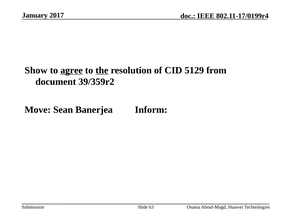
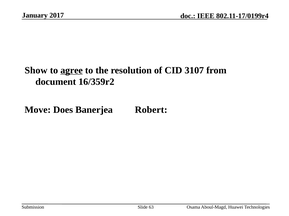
the underline: present -> none (102, 71)
5129: 5129 -> 3107 (194, 71)
39/359r2: 39/359r2 -> 16/359r2 (96, 82)
Sean: Sean -> Does (63, 110)
Inform: Inform -> Robert (151, 110)
